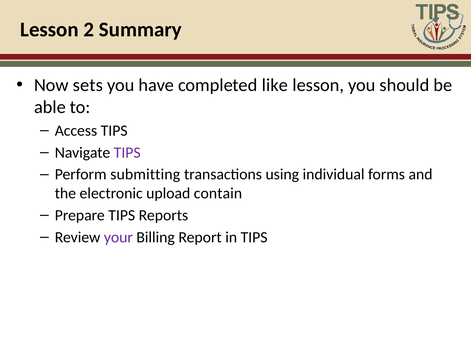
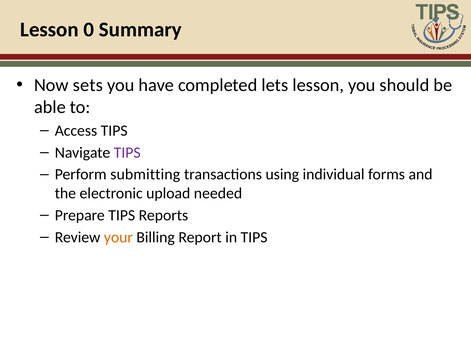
2: 2 -> 0 (89, 30)
like: like -> lets (275, 85)
contain: contain -> needed (218, 193)
your colour: purple -> orange (118, 237)
